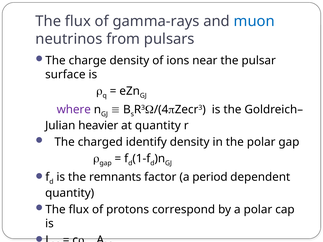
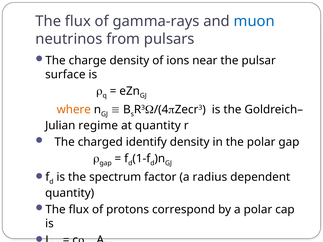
where colour: purple -> orange (74, 110)
heavier: heavier -> regime (98, 126)
remnants: remnants -> spectrum (115, 177)
period: period -> radius (210, 177)
